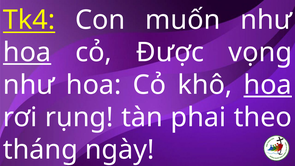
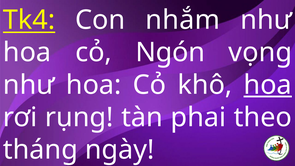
muốn: muốn -> nhắm (183, 20)
hoa underline: present -> none (27, 52)
Được: Được -> Ngón (170, 52)
